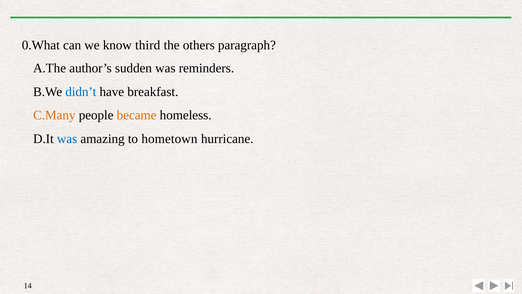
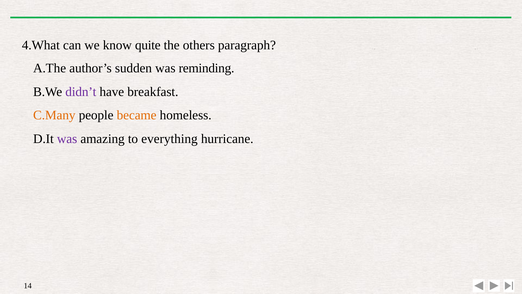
0.What: 0.What -> 4.What (41, 45)
third: third -> quite (148, 45)
reminders: reminders -> reminding (207, 68)
didn’t colour: blue -> purple (81, 92)
was colour: blue -> purple (67, 139)
hometown: hometown -> everything (170, 139)
